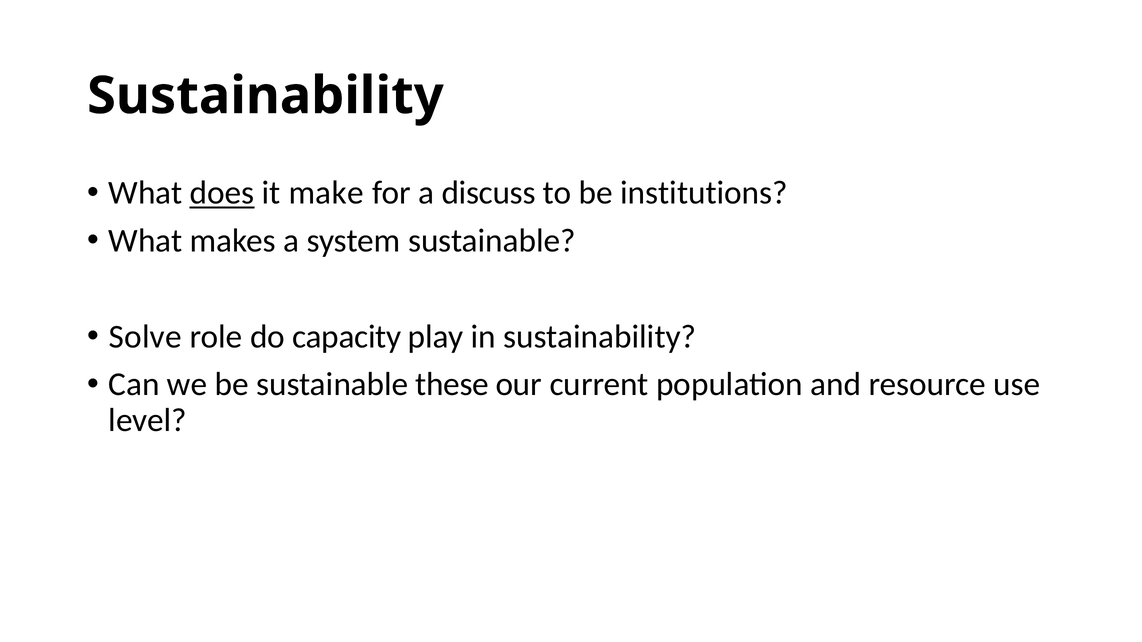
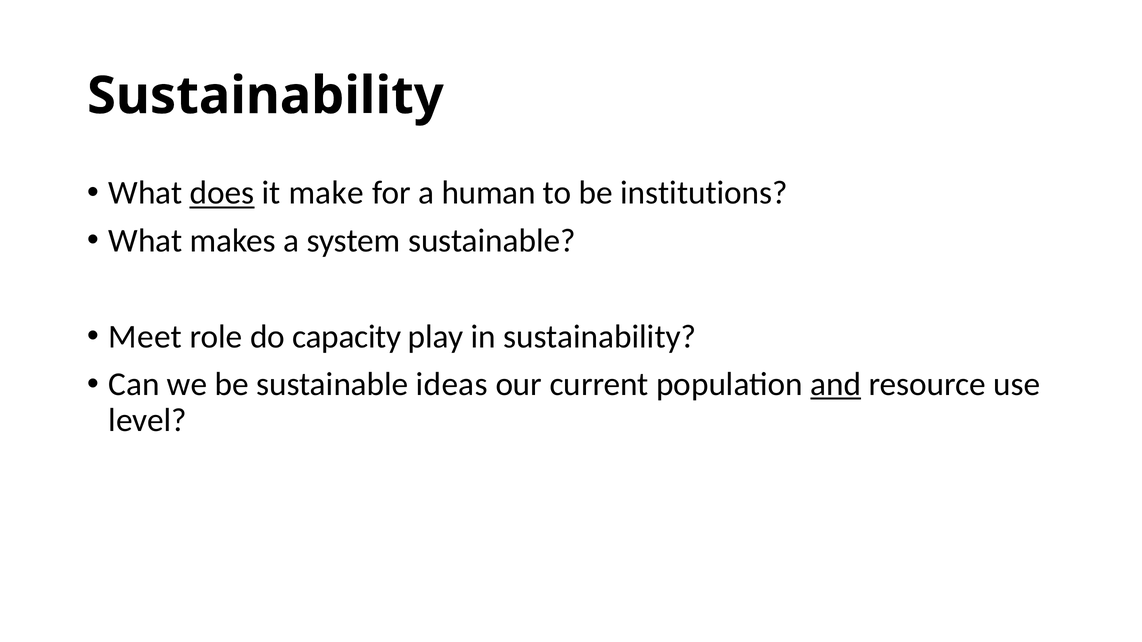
discuss: discuss -> human (489, 193)
Solve: Solve -> Meet (145, 337)
these: these -> ideas (452, 385)
and underline: none -> present (836, 385)
